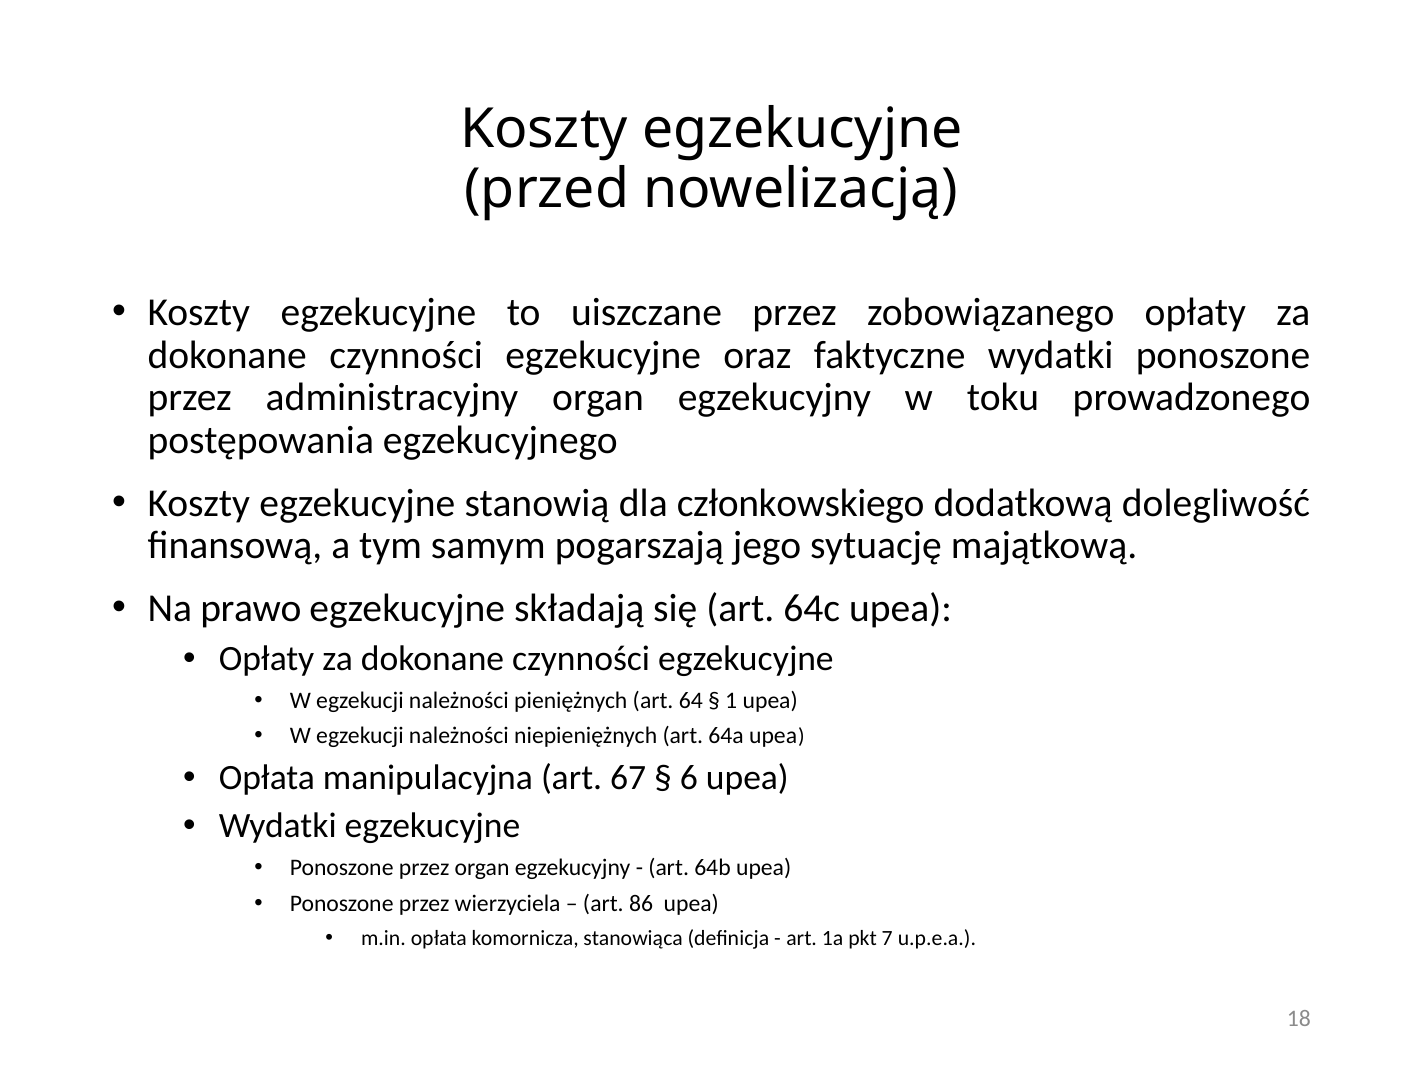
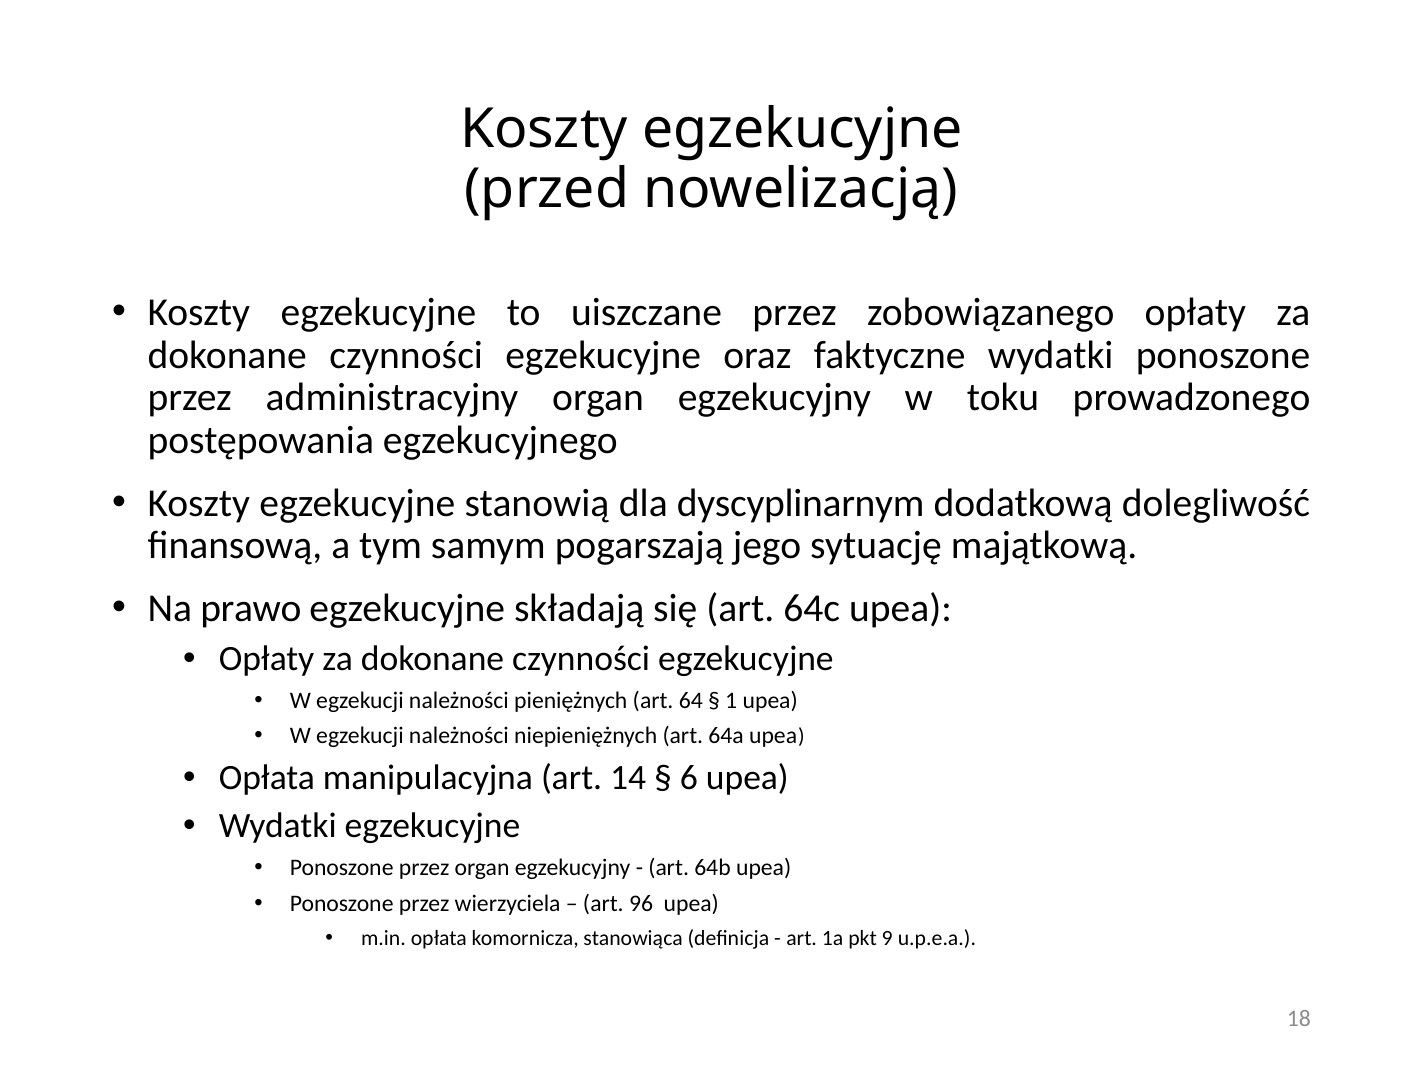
członkowskiego: członkowskiego -> dyscyplinarnym (801, 503)
67: 67 -> 14 (628, 778)
86: 86 -> 96 (641, 904)
7: 7 -> 9 (887, 938)
